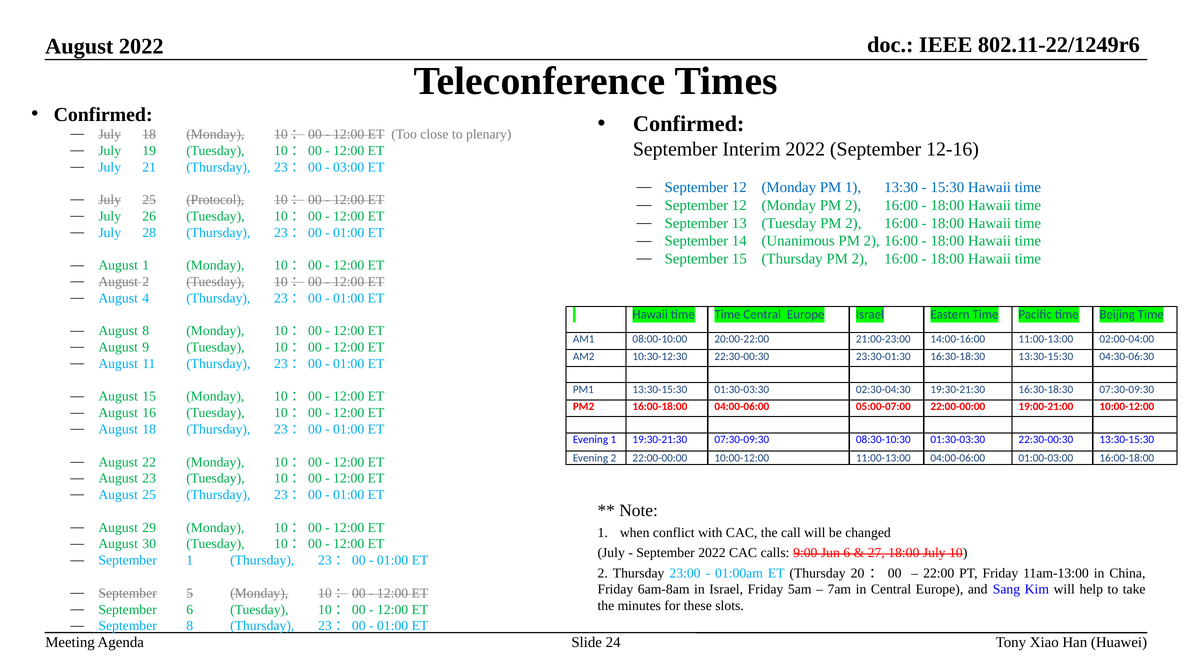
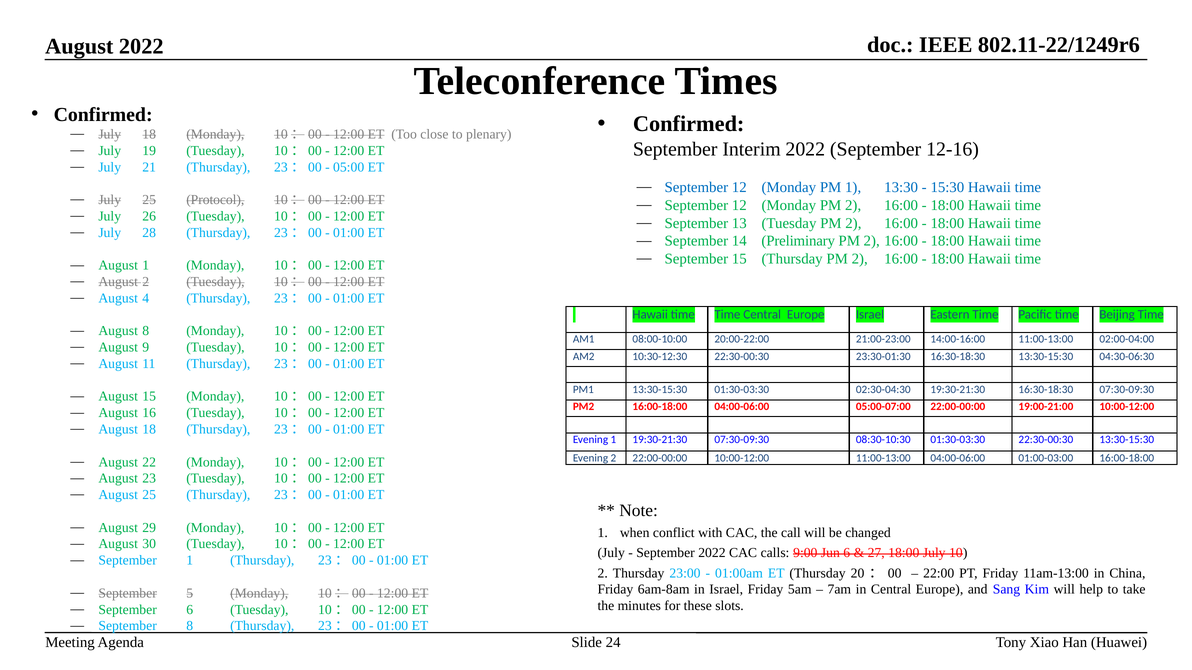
03:00: 03:00 -> 05:00 (349, 167)
Unanimous: Unanimous -> Preliminary (798, 241)
